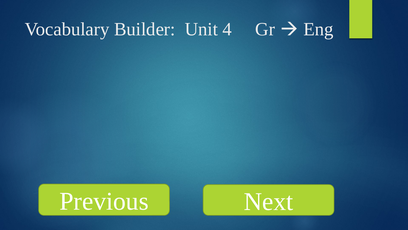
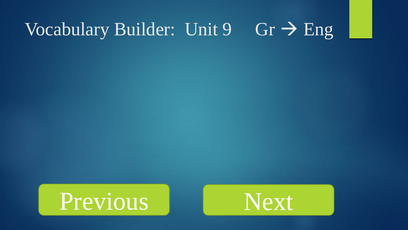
4: 4 -> 9 (227, 29)
